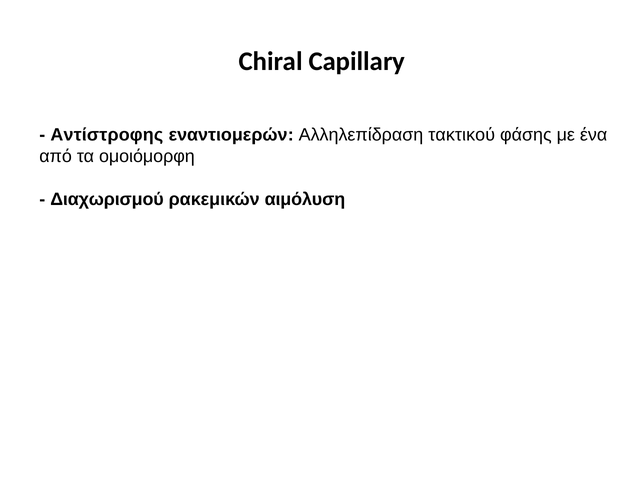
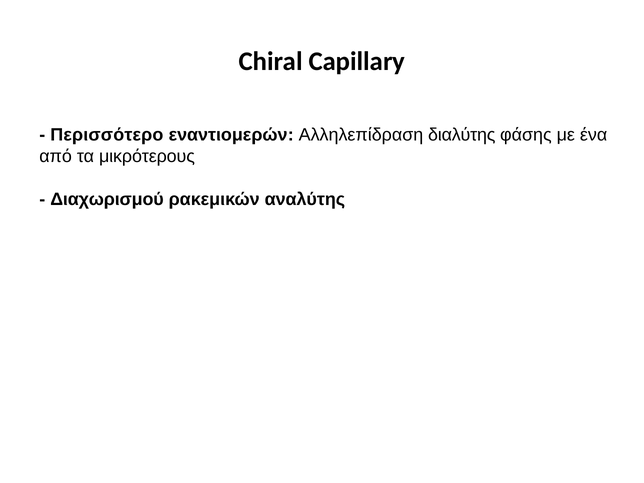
Αντίστροφης: Αντίστροφης -> Περισσότερο (107, 135)
τακτικού: τακτικού -> διαλύτης (462, 135)
ομοιόμορφη: ομοιόμορφη -> μικρότερους (147, 156)
αιμόλυση: αιμόλυση -> αναλύτης (305, 199)
